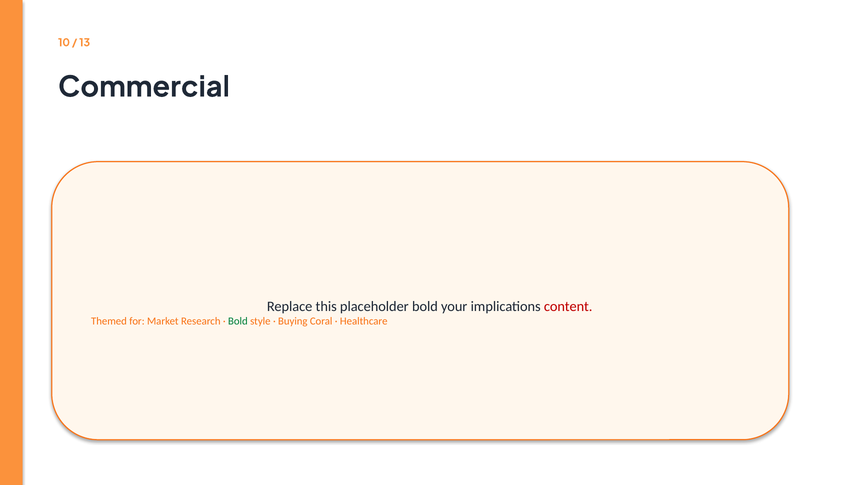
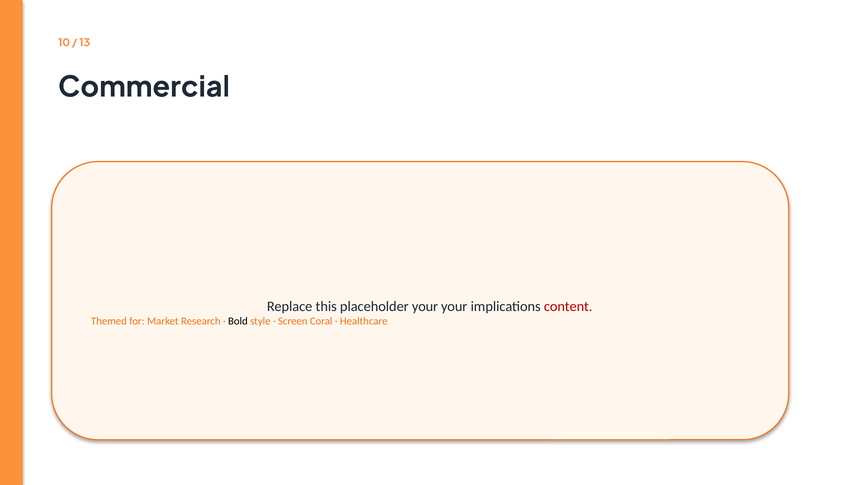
placeholder bold: bold -> your (425, 306)
Bold colour: green -> black (238, 321)
Buying: Buying -> Screen (293, 321)
